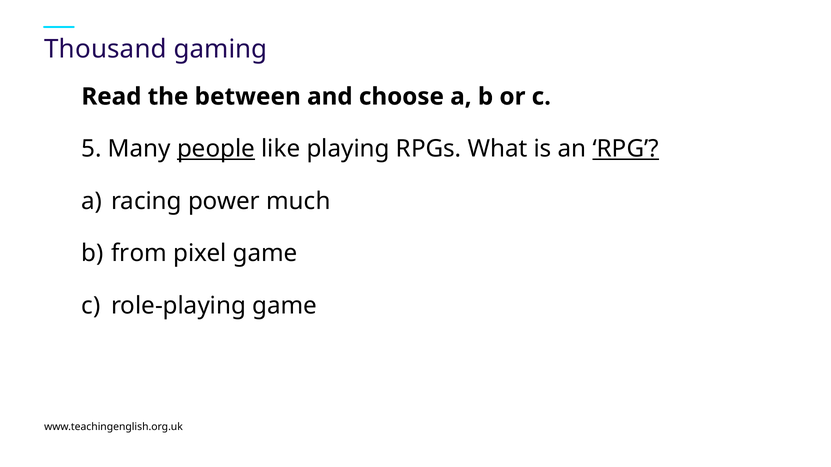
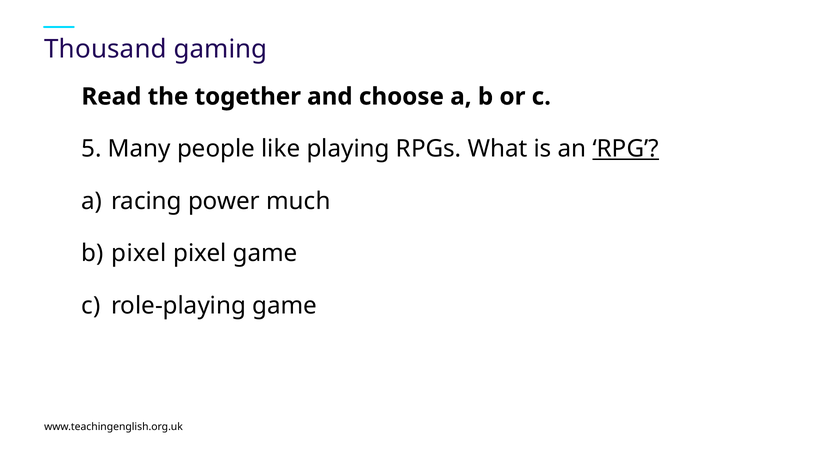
between: between -> together (248, 97)
people underline: present -> none (216, 149)
b from: from -> pixel (139, 254)
